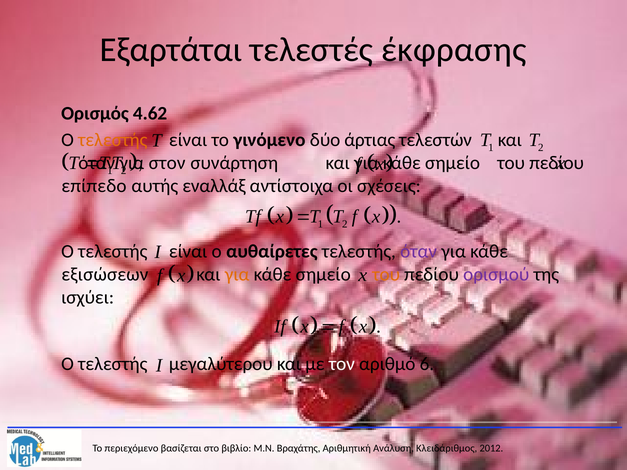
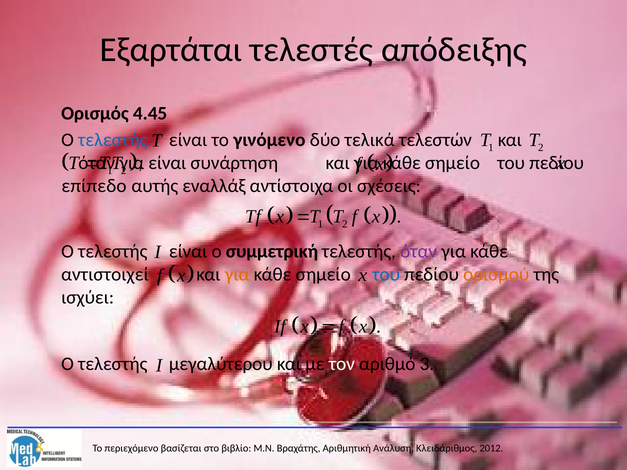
έκφρασης: έκφρασης -> απόδειξης (454, 50)
4.62: 4.62 -> 4.45 (150, 113)
τελεστής colour: orange -> blue (113, 140)
άρτιας: άρτιας -> τελικά (370, 140)
στον: στον -> είναι (167, 163)
αυθαίρετες: αυθαίρετες -> συμμετρική (272, 251)
εξισώσεων: εξισώσεων -> αντιστοιχεί (105, 274)
του colour: orange -> blue (386, 274)
ορισμού colour: purple -> orange (496, 274)
6: 6 -> 3 (427, 364)
